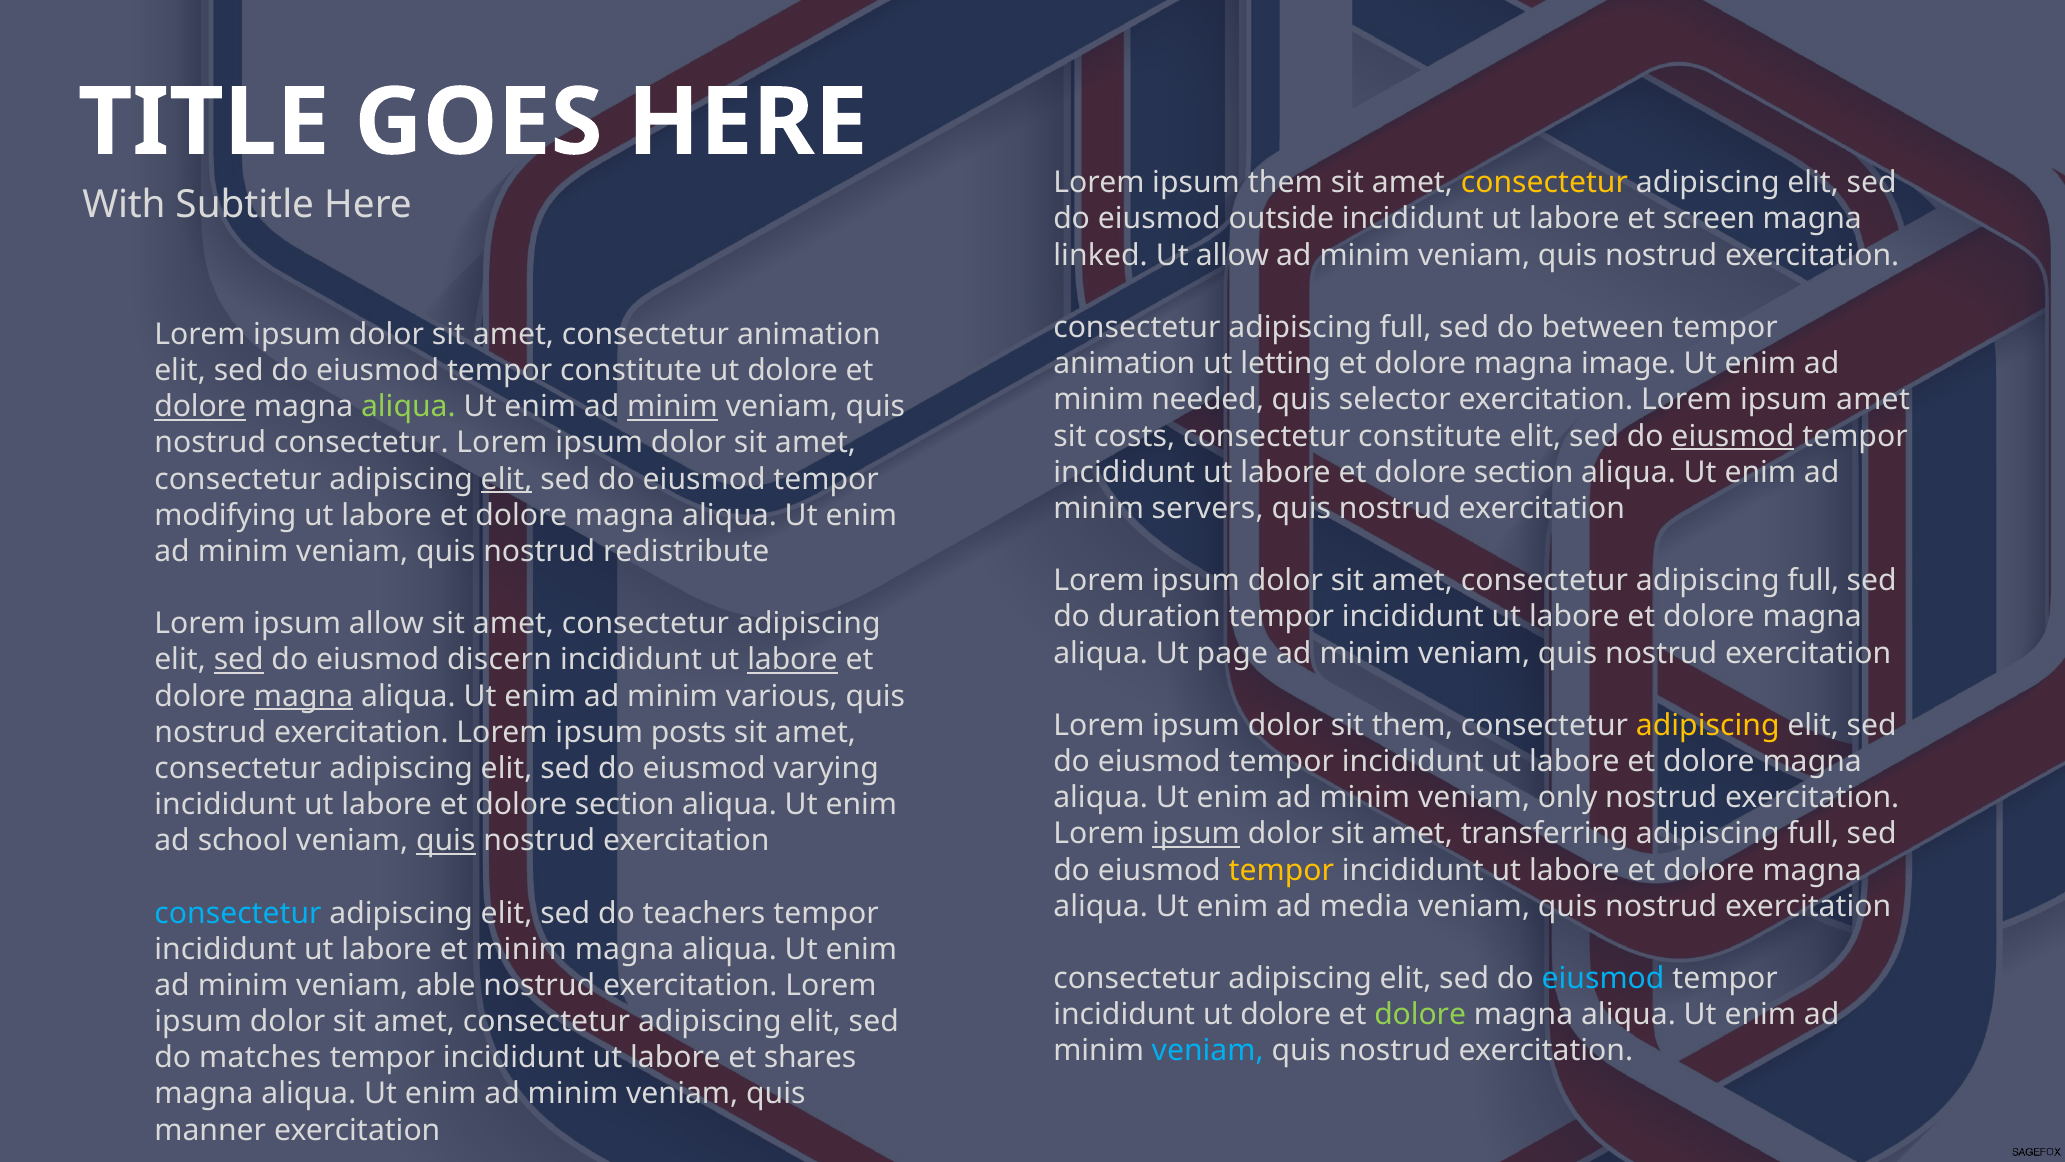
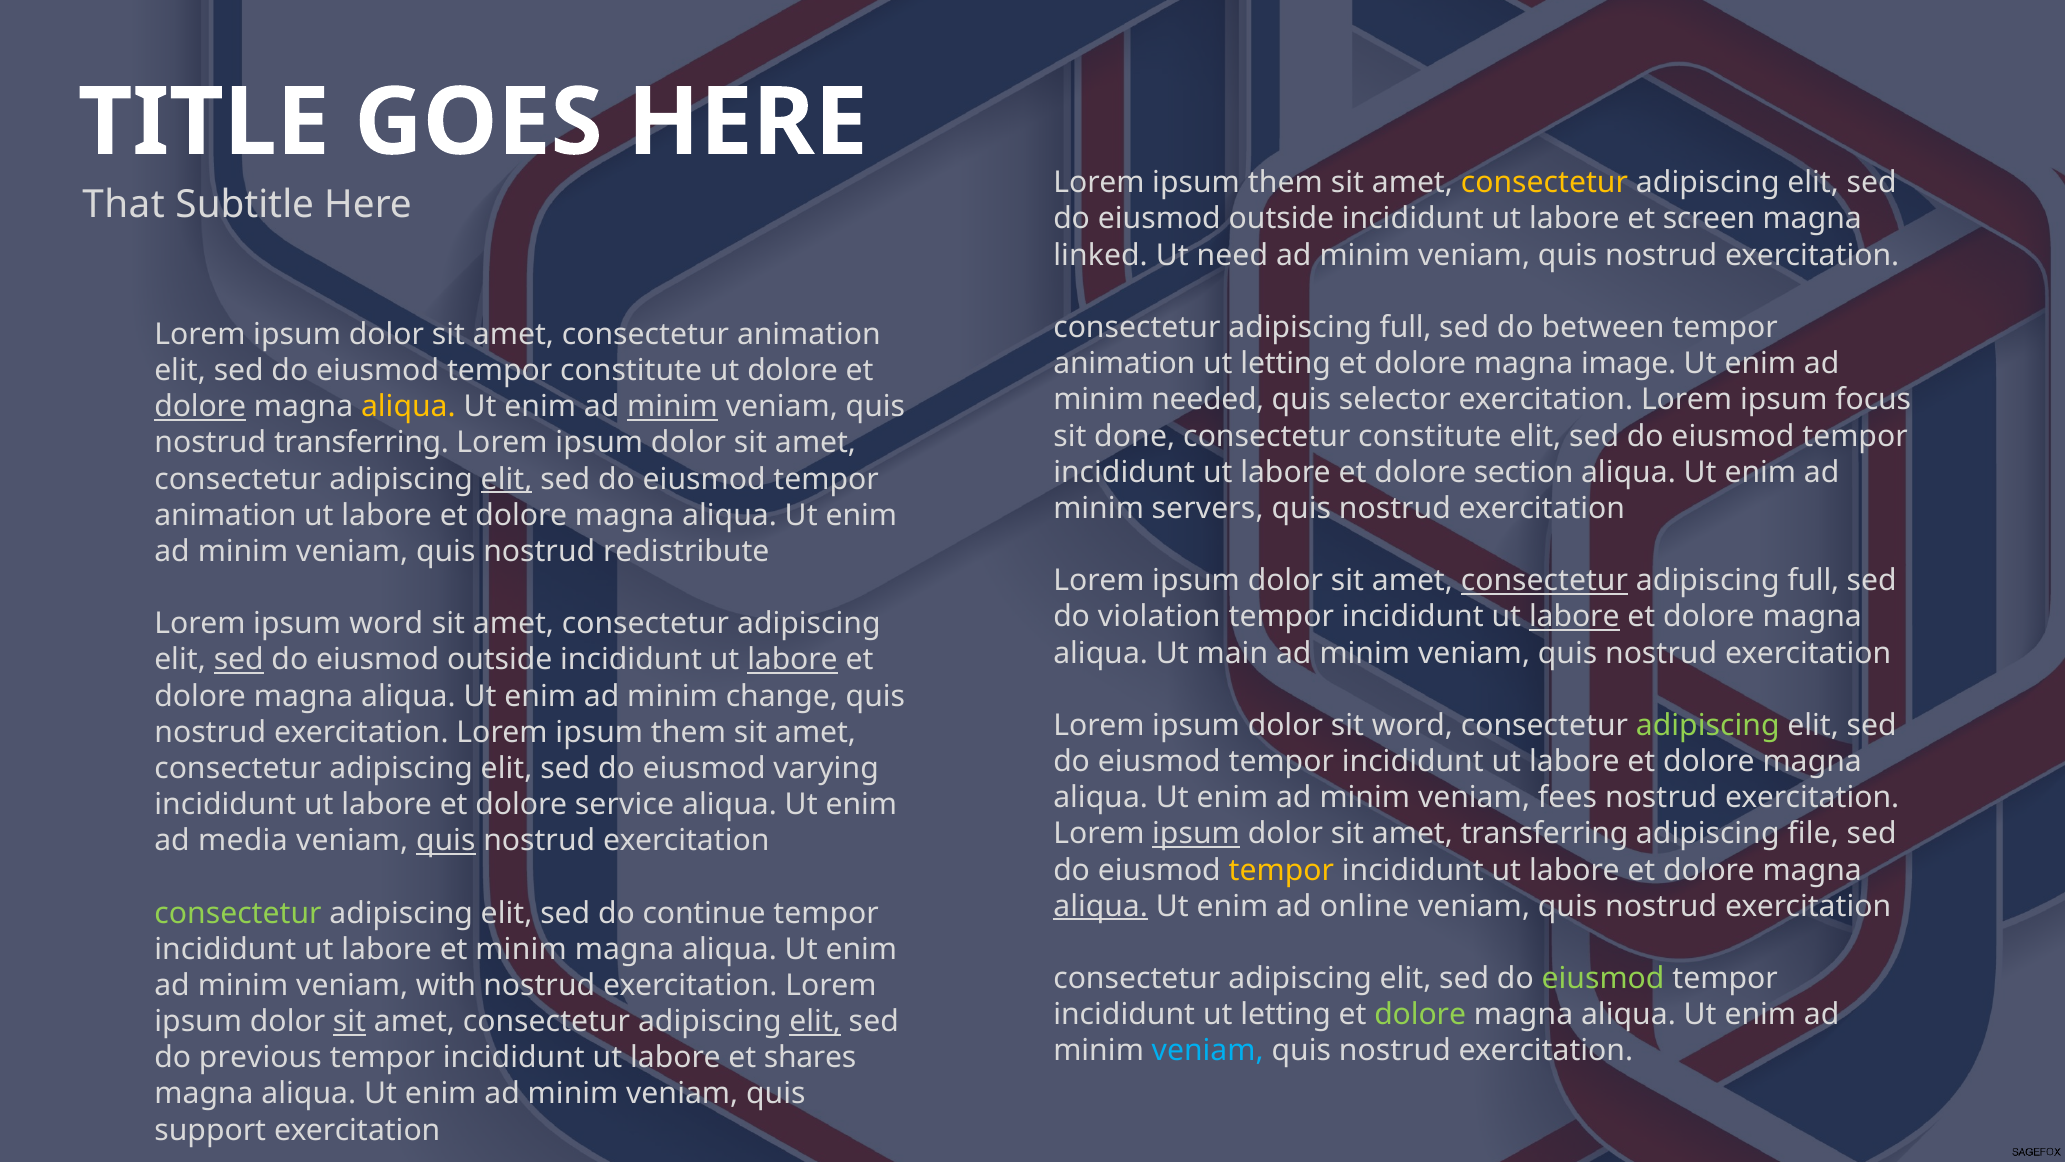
With: With -> That (124, 205)
Ut allow: allow -> need (1232, 255)
ipsum amet: amet -> focus (1873, 400)
aliqua colour: light green -> yellow (408, 407)
costs: costs -> done (1135, 436)
eiusmod underline: present -> none (1733, 436)
nostrud consectetur: consectetur -> transferring (362, 443)
modifying: modifying -> animation (225, 515)
consectetur underline: none -> present (1544, 581)
duration: duration -> violation (1159, 617)
labore underline: none -> present (1574, 617)
ipsum allow: allow -> word (386, 624)
page: page -> main (1232, 653)
discern: discern -> outside (500, 660)
magna underline: present -> none (304, 696)
various: various -> change (782, 696)
sit them: them -> word (1412, 725)
adipiscing colour: yellow -> light green (1708, 725)
posts: posts -> them (688, 732)
only: only -> fees (1567, 797)
section: section -> service (625, 804)
full: full -> file (1813, 834)
school: school -> media (243, 841)
aliqua underline: none -> present (1101, 906)
media: media -> online (1365, 906)
consectetur colour: light blue -> light green (238, 913)
teachers: teachers -> continue (704, 913)
eiusmod colour: light blue -> light green (1603, 978)
able: able -> with (446, 985)
incididunt ut dolore: dolore -> letting (1286, 1014)
sit underline: none -> present (349, 1021)
elit underline: none -> present (815, 1021)
matches: matches -> previous (260, 1057)
manner: manner -> support (210, 1130)
